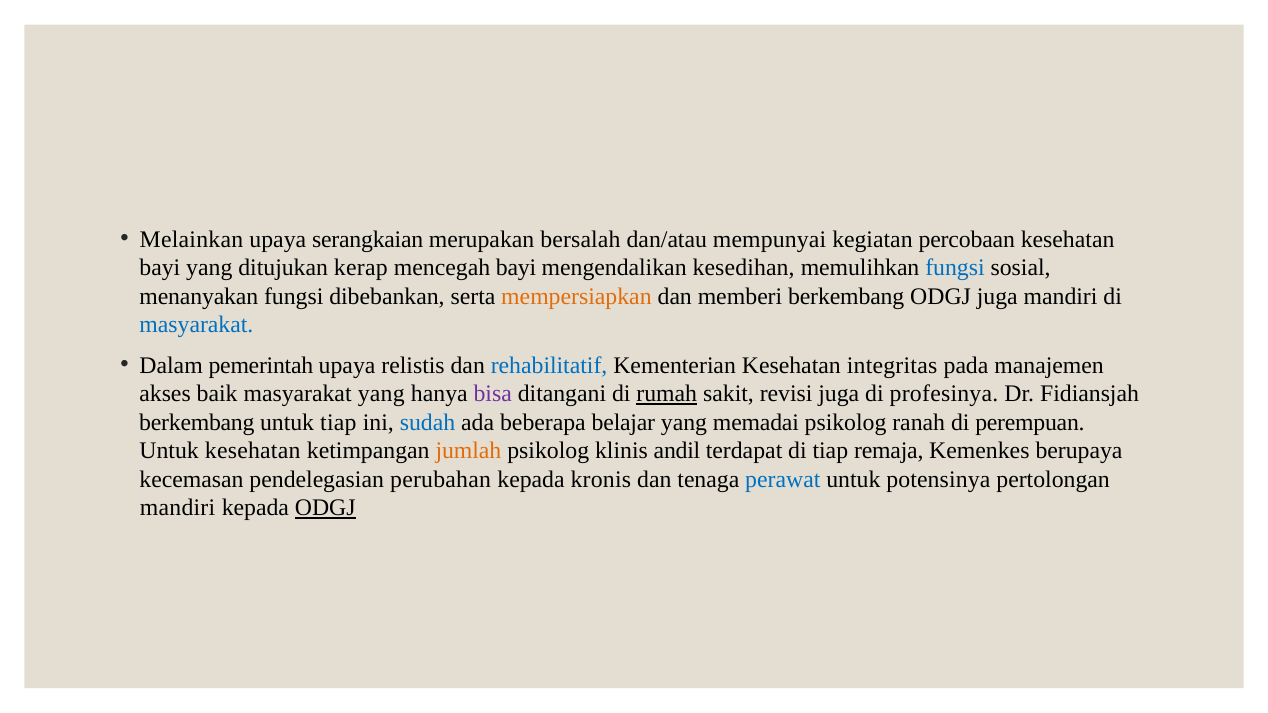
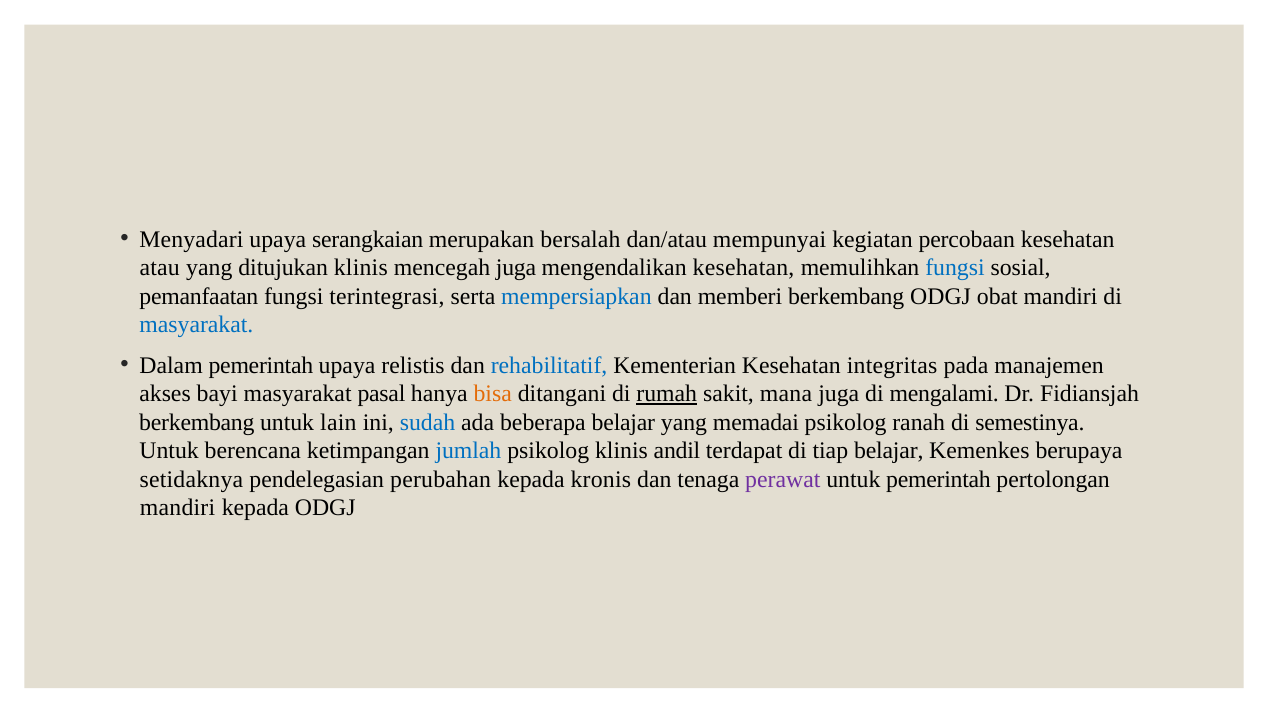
Melainkan: Melainkan -> Menyadari (191, 239)
bayi: bayi -> atau (160, 268)
ditujukan kerap: kerap -> klinis (361, 268)
mencegah bayi: bayi -> juga (516, 268)
mengendalikan kesedihan: kesedihan -> kesehatan (744, 268)
menanyakan: menanyakan -> pemanfaatan (199, 296)
dibebankan: dibebankan -> terintegrasi (387, 296)
mempersiapkan colour: orange -> blue (576, 296)
ODGJ juga: juga -> obat (997, 296)
baik: baik -> bayi (217, 394)
masyarakat yang: yang -> pasal (381, 394)
bisa colour: purple -> orange (493, 394)
revisi: revisi -> mana (786, 394)
profesinya: profesinya -> mengalami (944, 394)
untuk tiap: tiap -> lain (338, 422)
perempuan: perempuan -> semestinya (1030, 422)
Untuk kesehatan: kesehatan -> berencana (253, 451)
jumlah colour: orange -> blue (468, 451)
tiap remaja: remaja -> belajar (889, 451)
kecemasan: kecemasan -> setidaknya (191, 480)
perawat colour: blue -> purple (783, 480)
untuk potensinya: potensinya -> pemerintah (938, 480)
ODGJ underline: present -> none (325, 508)
